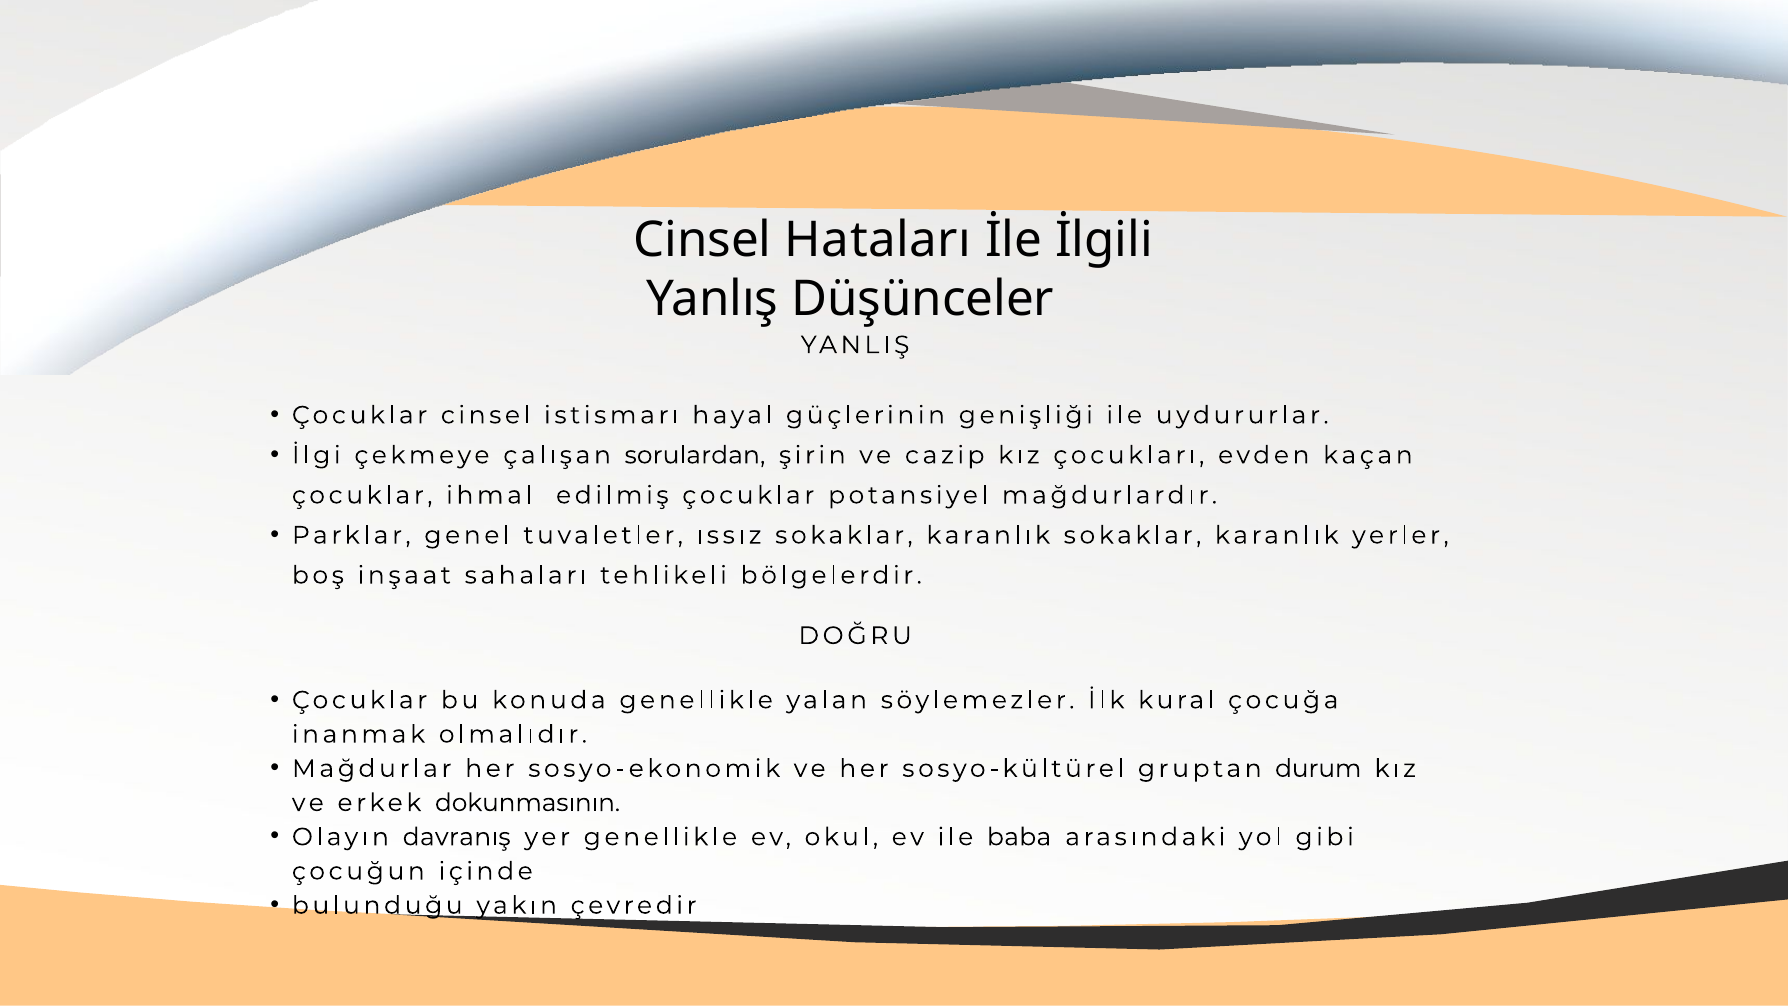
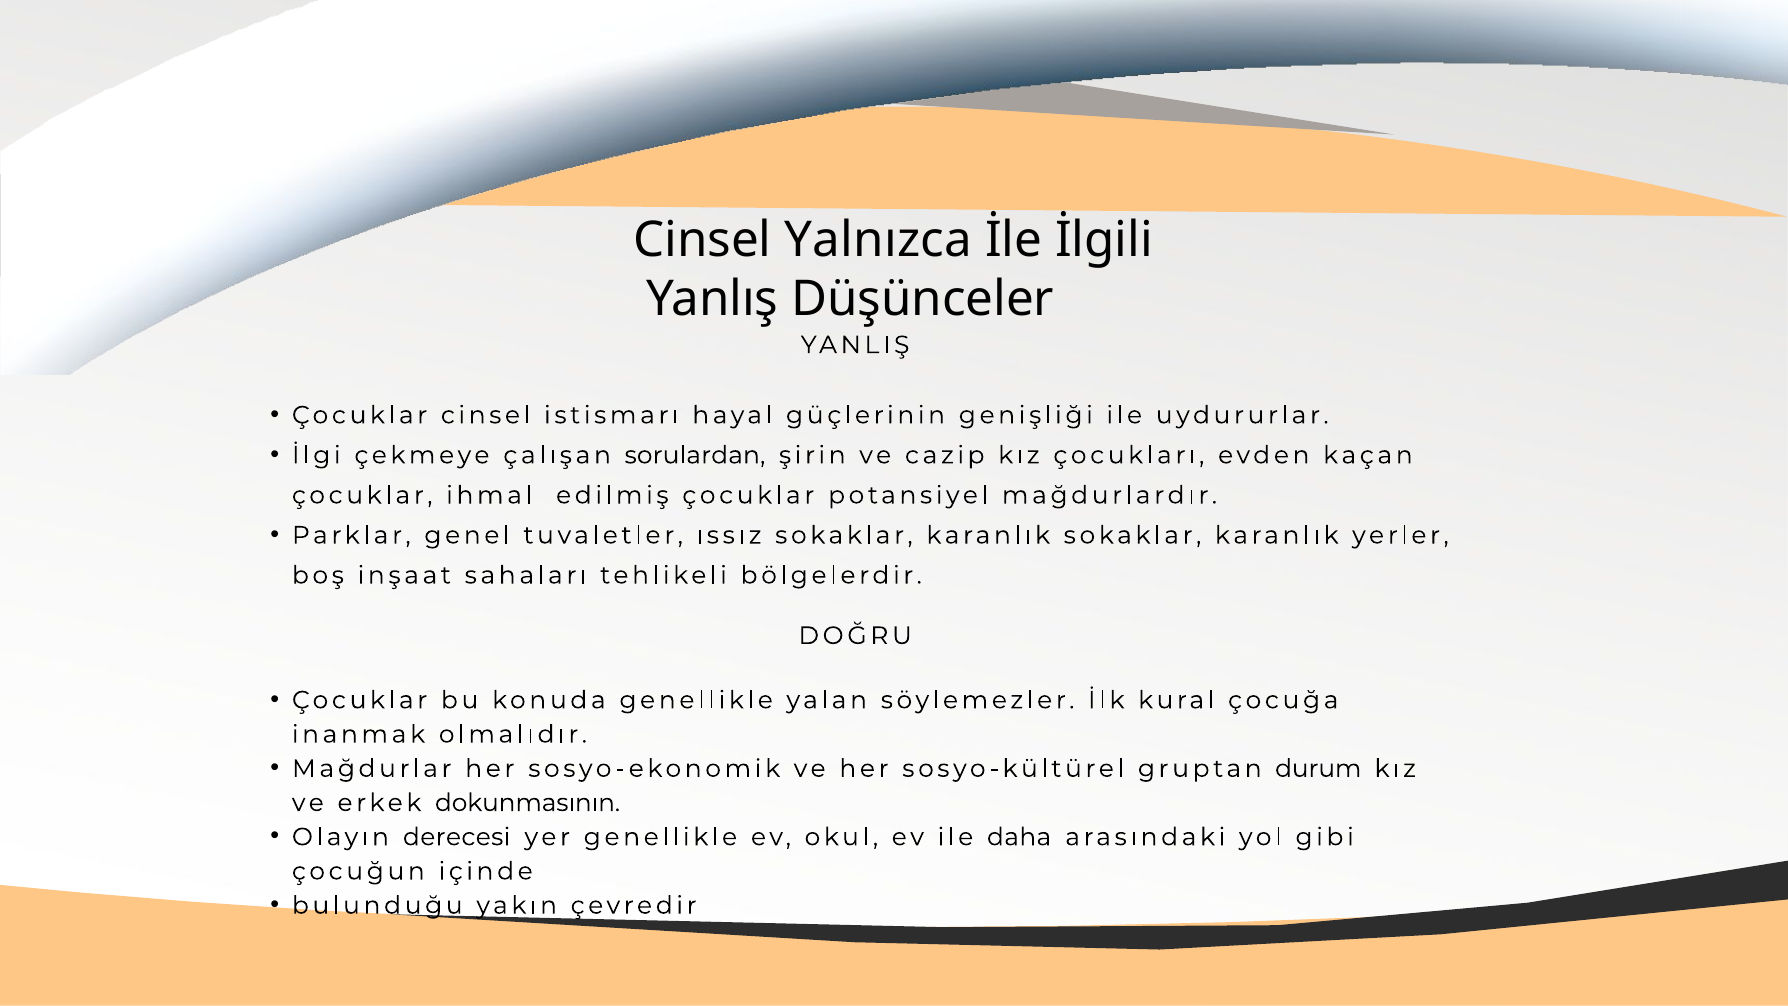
Hataları: Hataları -> Yalnızca (878, 241)
davranış: davranış -> derecesi (457, 837)
baba: baba -> daha (1019, 837)
